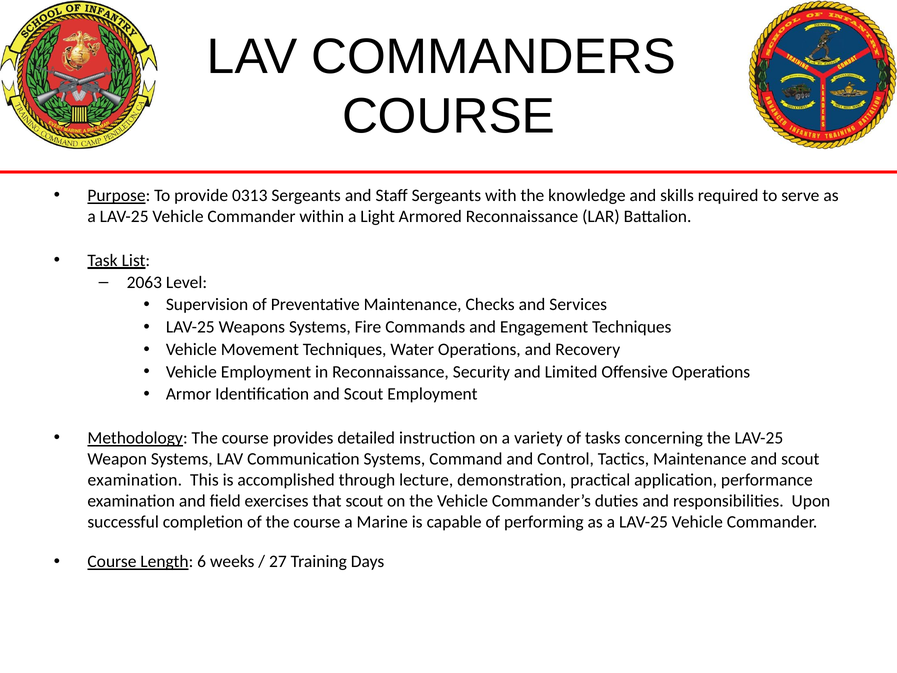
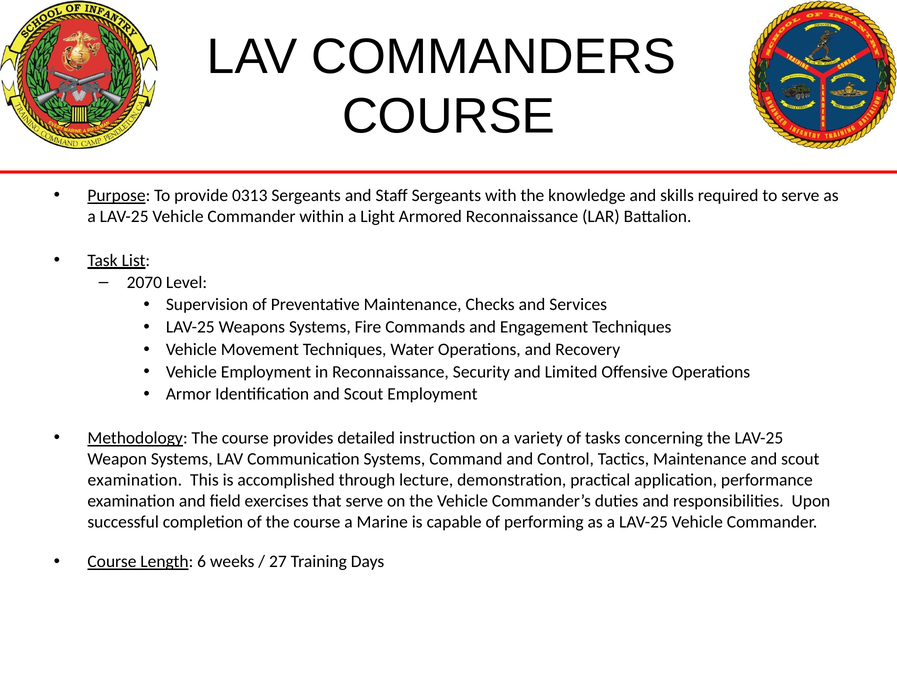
2063: 2063 -> 2070 (144, 282)
that scout: scout -> serve (364, 501)
